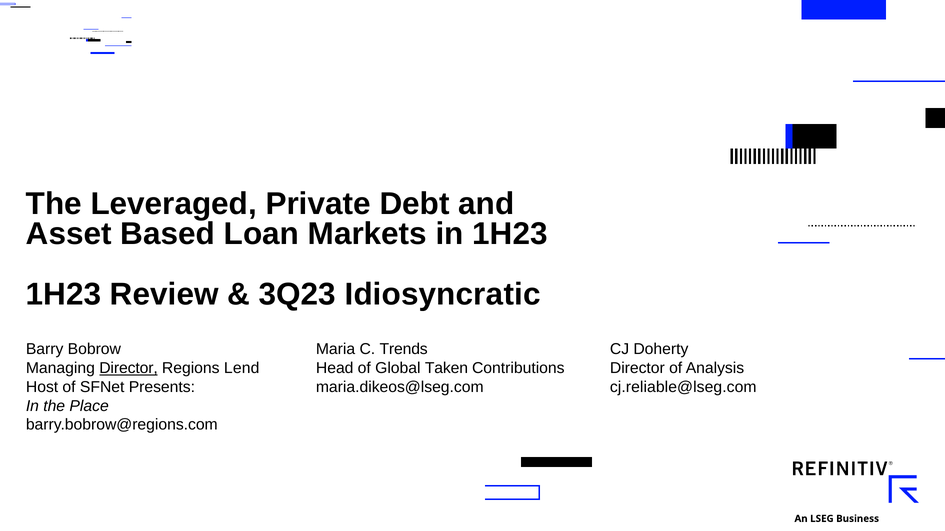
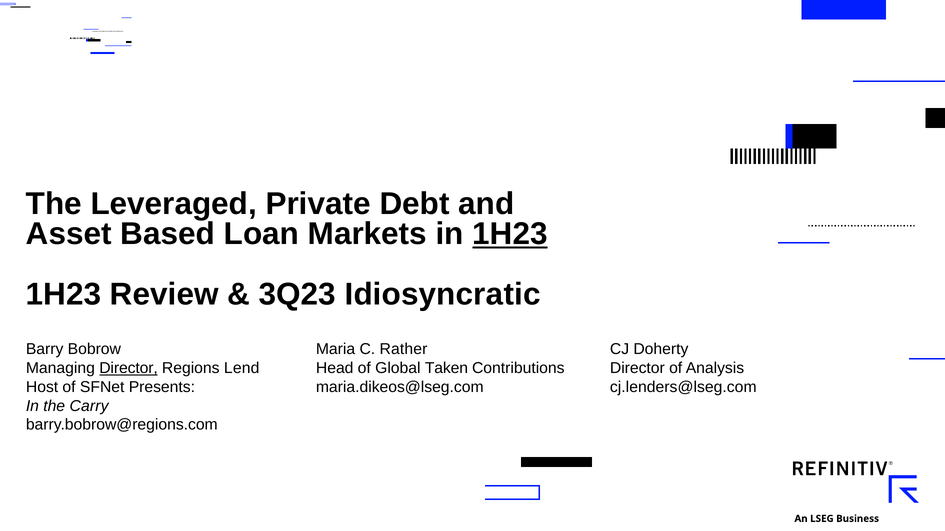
1H23 underline: none -> present (510, 234)
Trends: Trends -> Rather (403, 350)
cj.reliable@lseg.com: cj.reliable@lseg.com -> cj.lenders@lseg.com (683, 387)
Place: Place -> Carry (89, 406)
